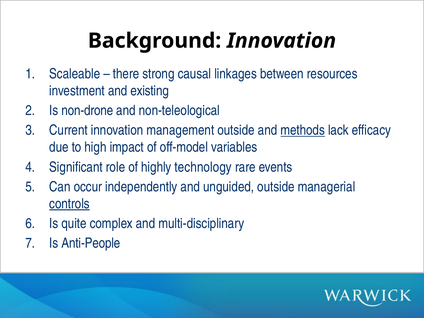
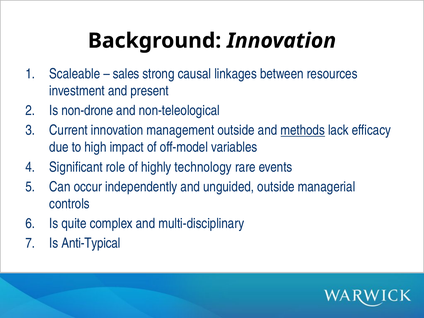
there: there -> sales (126, 74)
existing: existing -> present (150, 91)
controls underline: present -> none (70, 204)
Anti-People: Anti-People -> Anti-Typical (91, 243)
